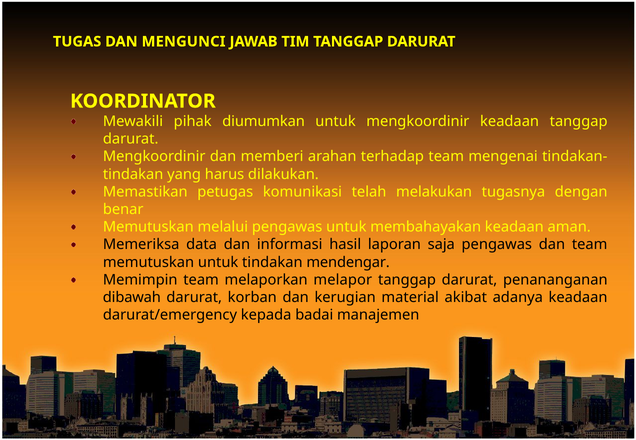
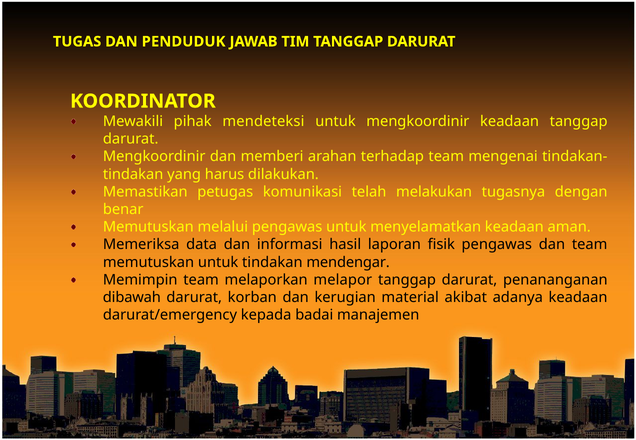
MENGUNCI: MENGUNCI -> PENDUDUK (184, 42)
diumumkan: diumumkan -> mendeteksi (263, 121)
membahayakan: membahayakan -> menyelamatkan (426, 227)
saja: saja -> fisik (441, 245)
